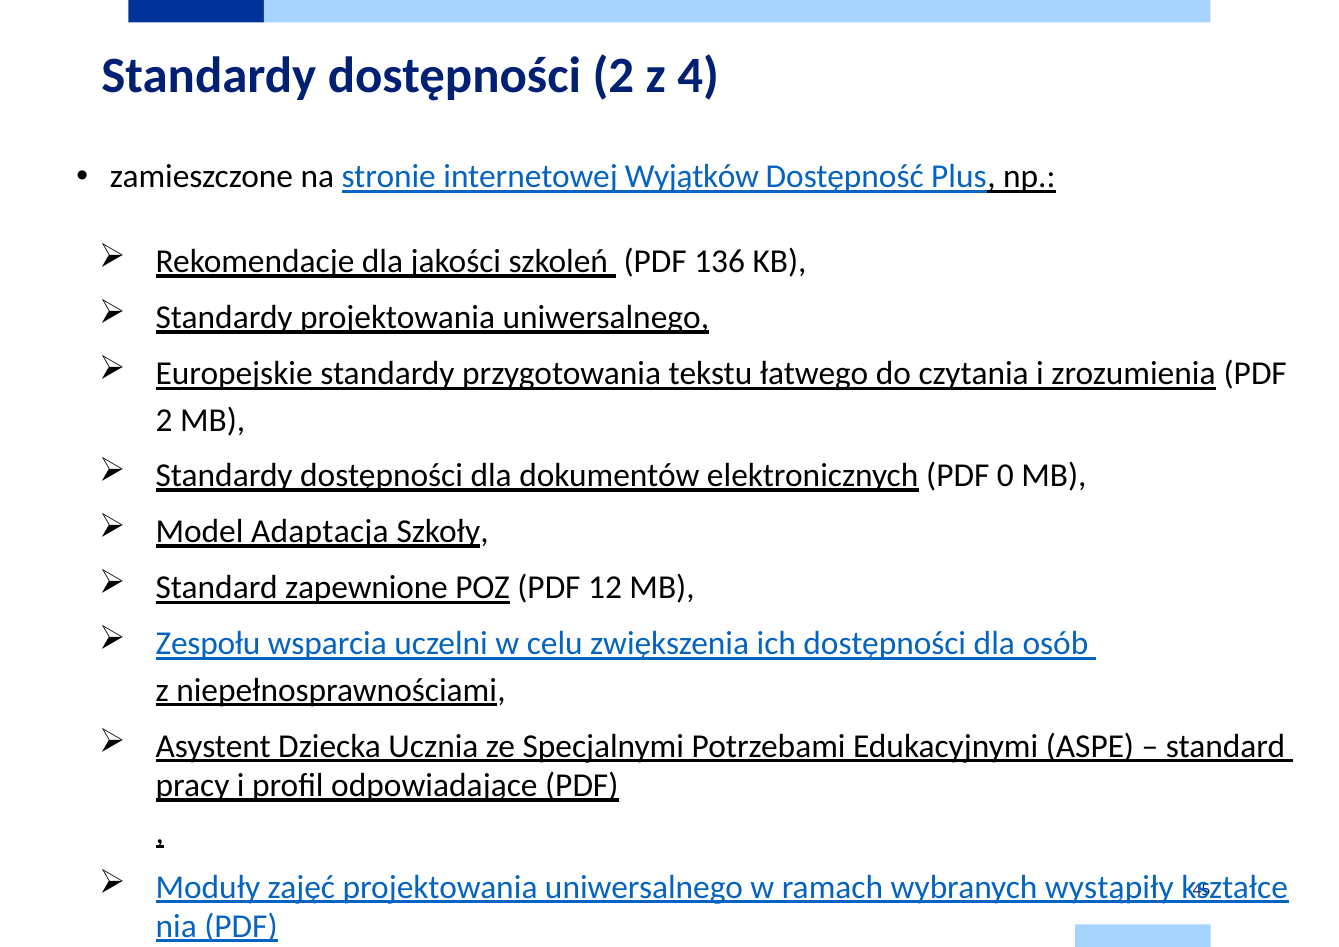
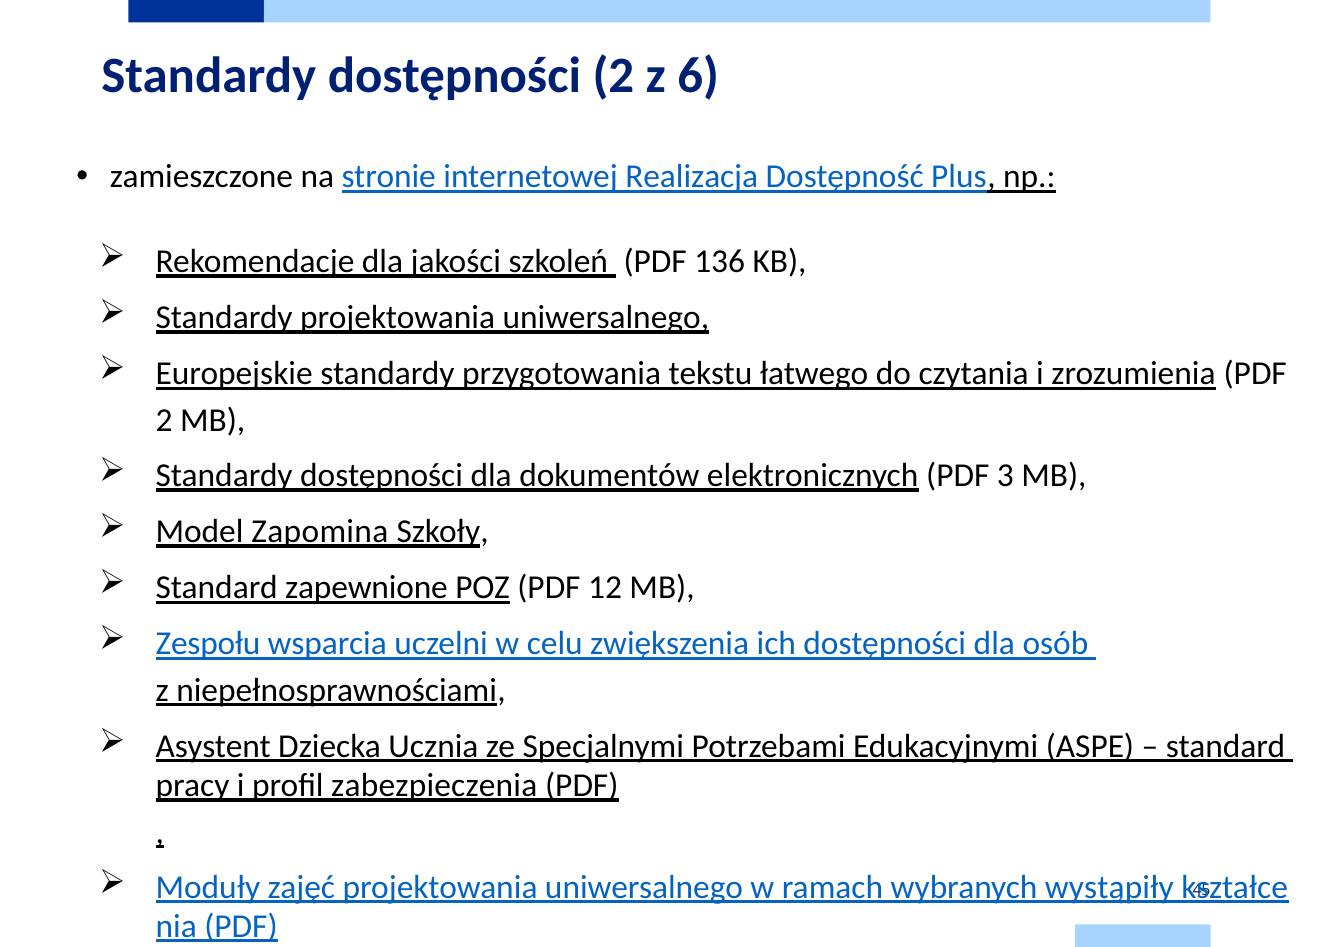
4: 4 -> 6 (698, 75)
Wyjątków: Wyjątków -> Realizacja (692, 177)
0: 0 -> 3 (1005, 475)
Adaptacja: Adaptacja -> Zapomina (320, 532)
odpowiadające: odpowiadające -> zabezpieczenia (434, 785)
